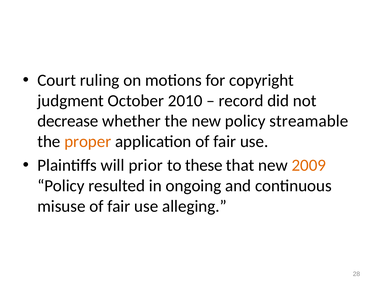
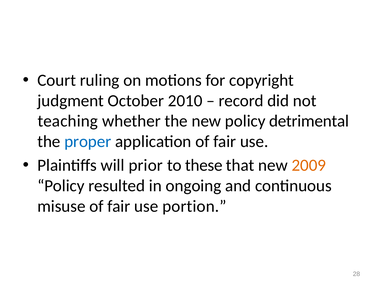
decrease: decrease -> teaching (68, 121)
streamable: streamable -> detrimental (309, 121)
proper colour: orange -> blue (88, 142)
alleging: alleging -> portion (194, 206)
